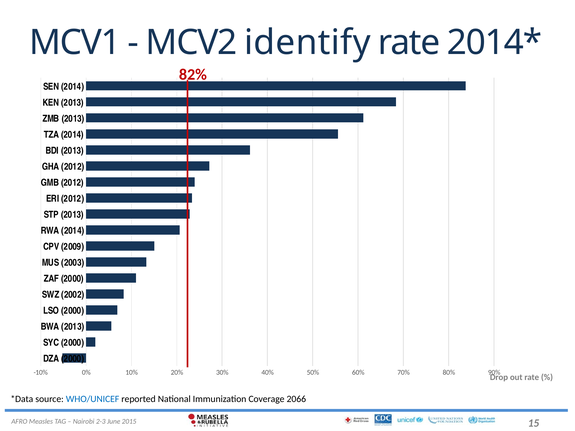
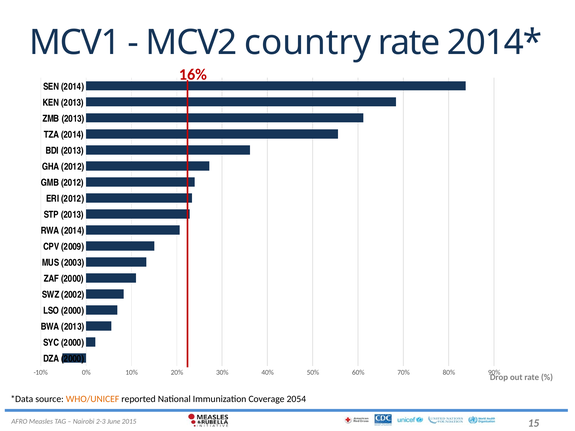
identify: identify -> country (308, 43)
82%: 82% -> 16% (193, 74)
WHO/UNICEF colour: blue -> orange (93, 399)
2066: 2066 -> 2054 (296, 399)
